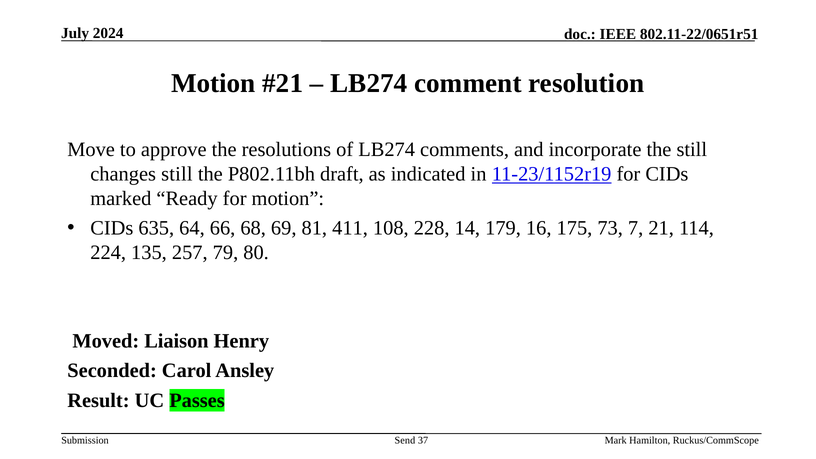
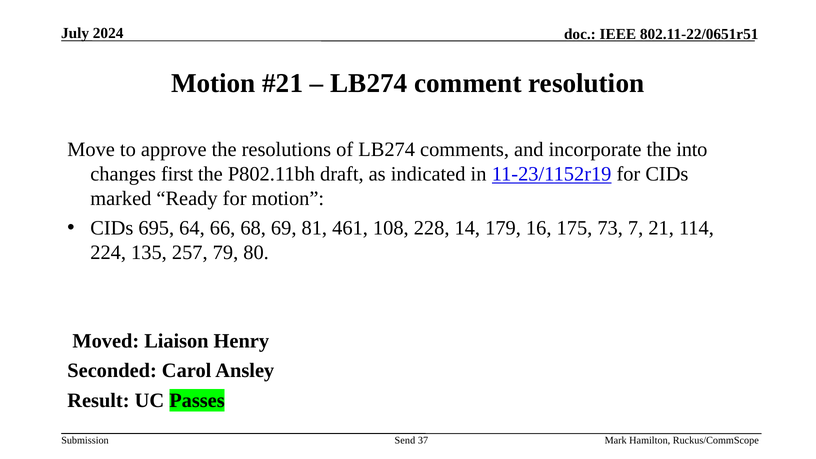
the still: still -> into (692, 149)
changes still: still -> first (177, 174)
635: 635 -> 695 (156, 228)
411: 411 -> 461 (350, 228)
